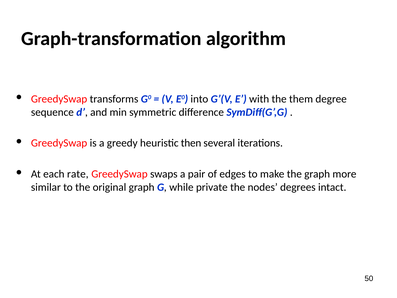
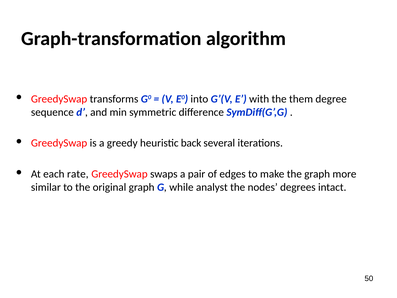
then: then -> back (191, 143)
private: private -> analyst (212, 187)
